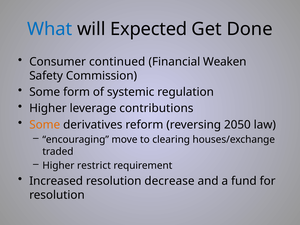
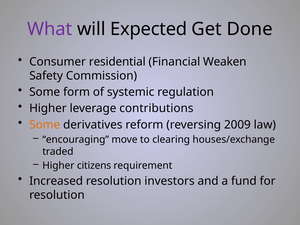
What colour: blue -> purple (50, 29)
continued: continued -> residential (117, 62)
2050: 2050 -> 2009 (237, 125)
restrict: restrict -> citizens (94, 166)
decrease: decrease -> investors (170, 181)
